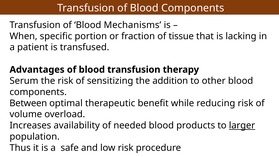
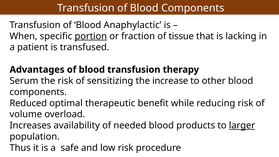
Mechanisms: Mechanisms -> Anaphylactic (132, 25)
portion underline: none -> present (91, 36)
addition: addition -> increase (170, 81)
Between: Between -> Reduced (28, 103)
